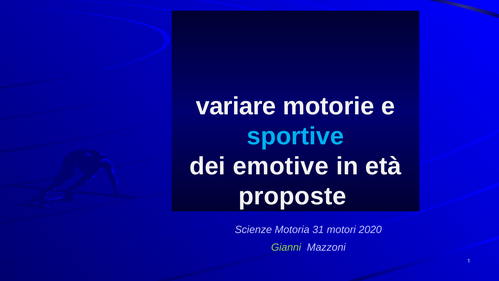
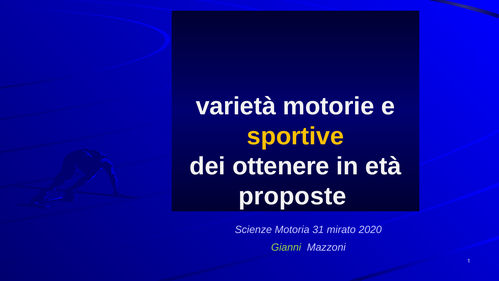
variare: variare -> varietà (236, 106)
sportive colour: light blue -> yellow (295, 136)
emotive: emotive -> ottenere (281, 166)
motori: motori -> mirato (341, 229)
